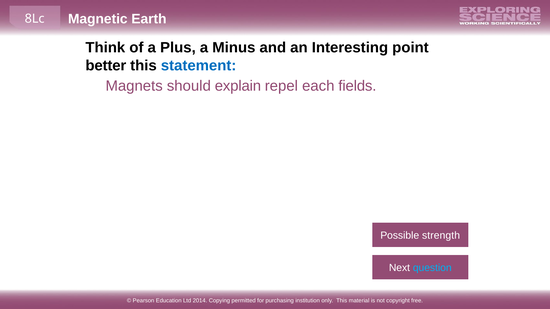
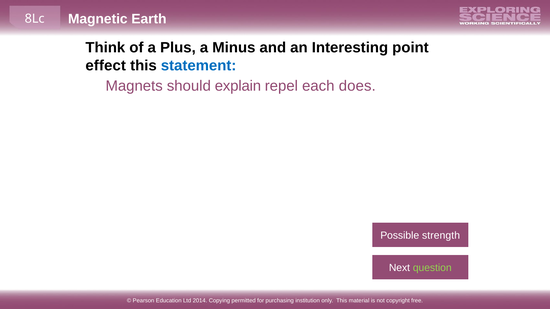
better: better -> effect (106, 66)
fields: fields -> does (357, 86)
question colour: light blue -> light green (432, 268)
